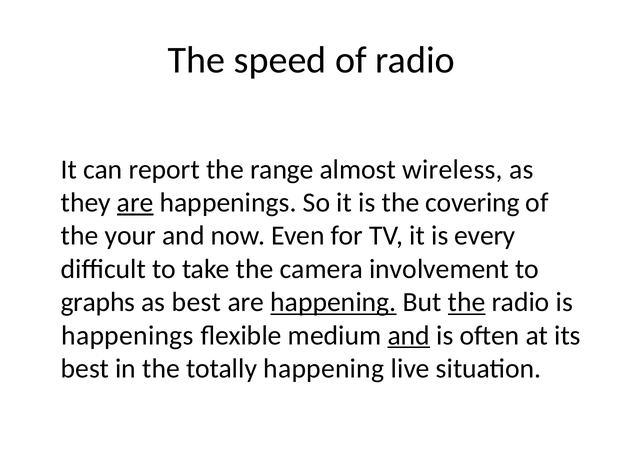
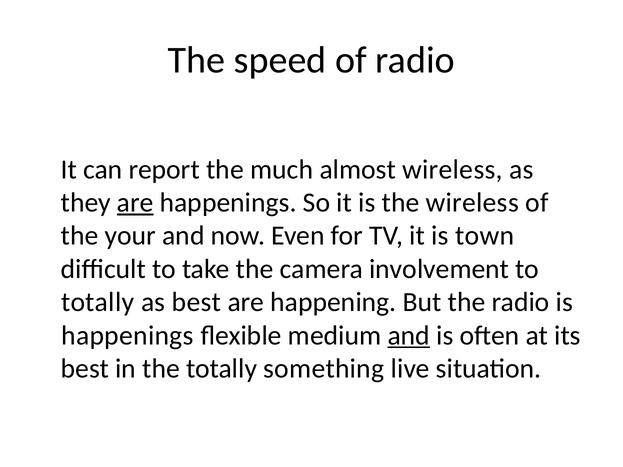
range: range -> much (282, 169)
the covering: covering -> wireless (472, 203)
every: every -> town (485, 236)
graphs: graphs -> totally (98, 302)
happening underline: present -> none (333, 302)
the underline: present -> none (467, 302)
totally happening: happening -> something (324, 369)
